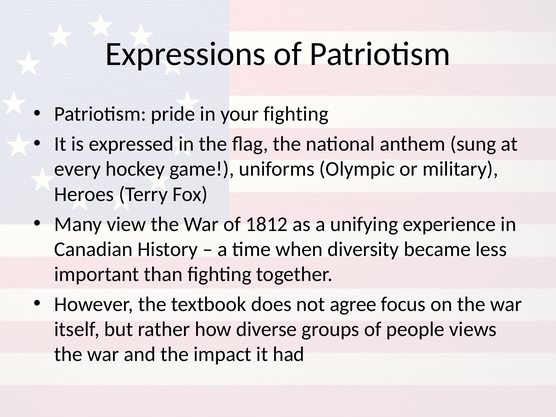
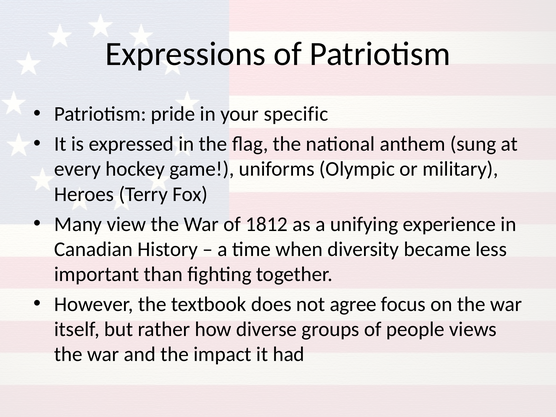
your fighting: fighting -> specific (296, 114)
